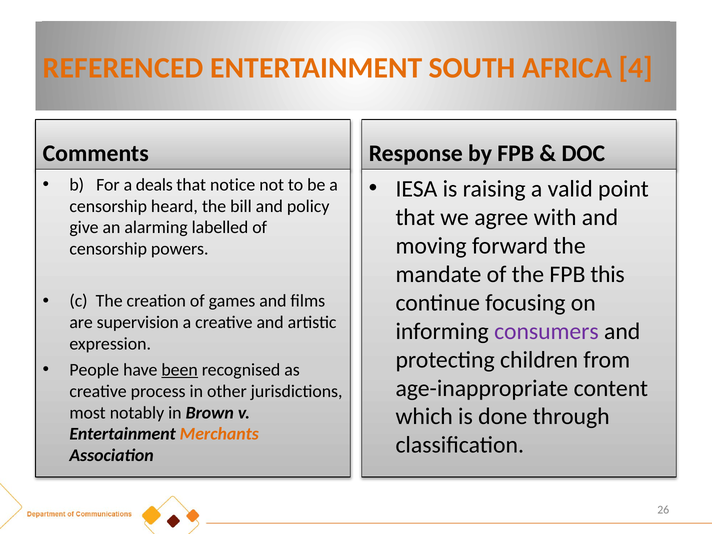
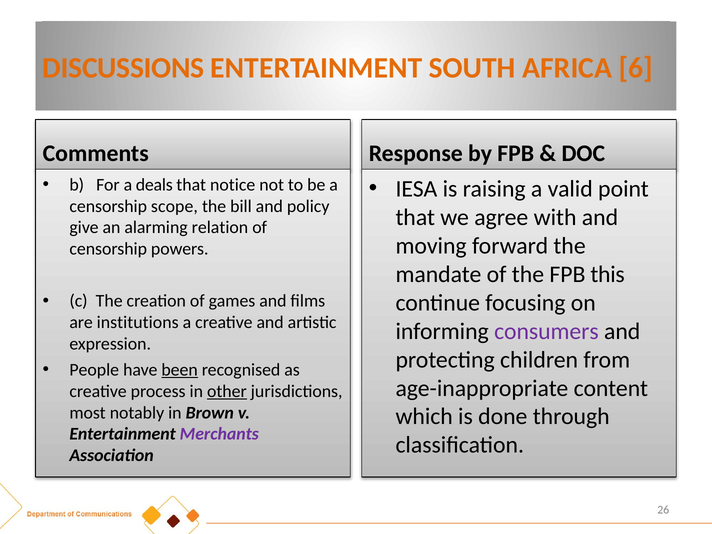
REFERENCED: REFERENCED -> DISCUSSIONS (123, 68)
4: 4 -> 6 (636, 68)
heard: heard -> scope (174, 206)
labelled: labelled -> relation (220, 228)
supervision: supervision -> institutions (138, 322)
other underline: none -> present (227, 391)
Merchants colour: orange -> purple (219, 434)
